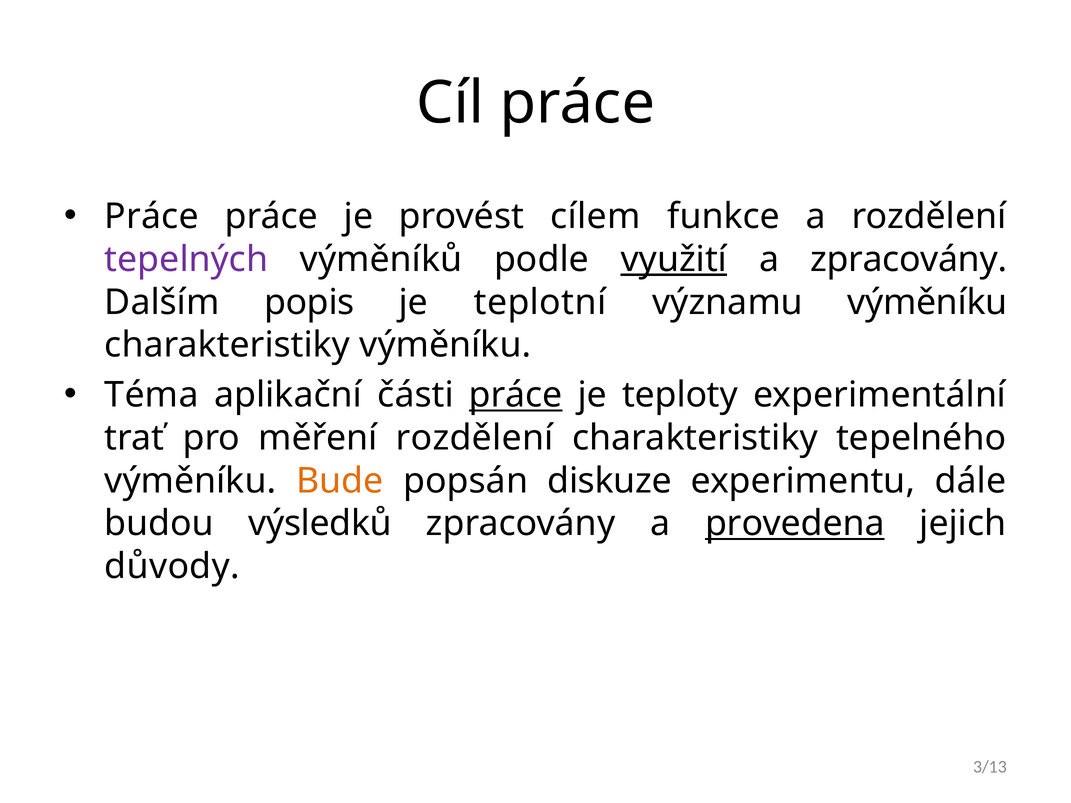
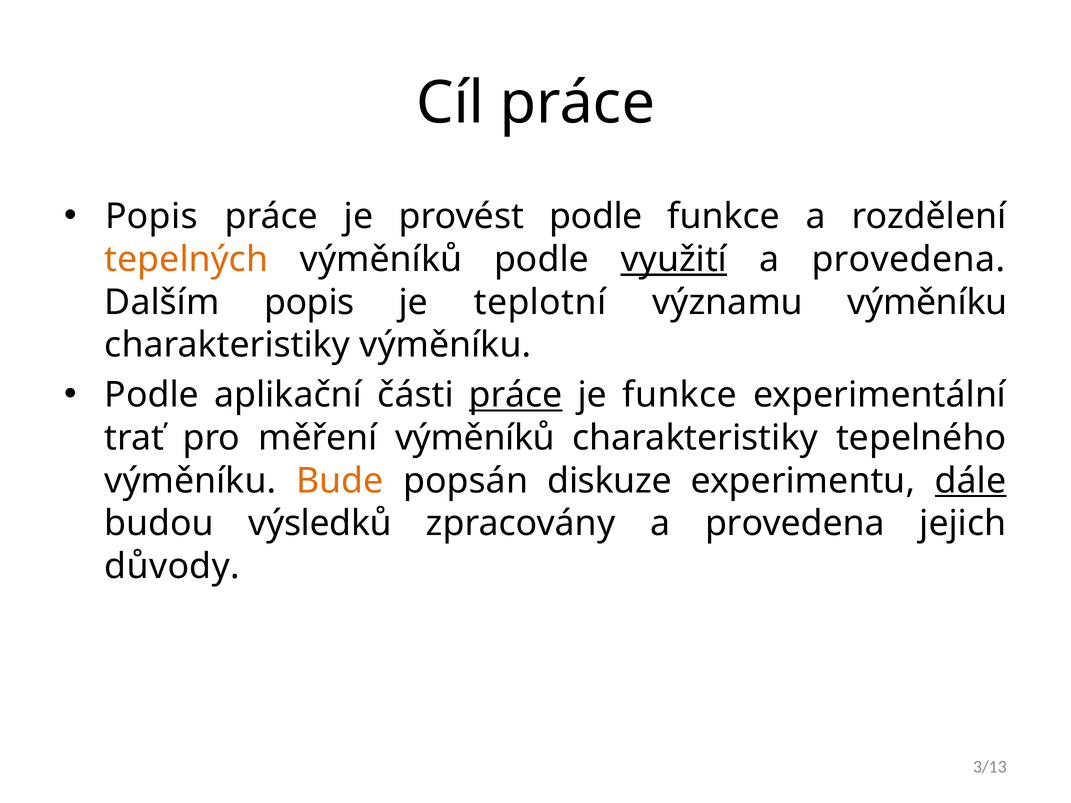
Práce: Práce -> Popis (151, 217)
provést cílem: cílem -> podle (596, 217)
tepelných colour: purple -> orange (186, 260)
zpracovány: zpracovány -> provedena (908, 260)
Téma: Téma -> Podle (152, 395)
je teploty: teploty -> funkce (680, 395)
měření rozdělení: rozdělení -> výměníků (475, 438)
dále underline: none -> present (971, 481)
provedena underline: present -> none (795, 524)
